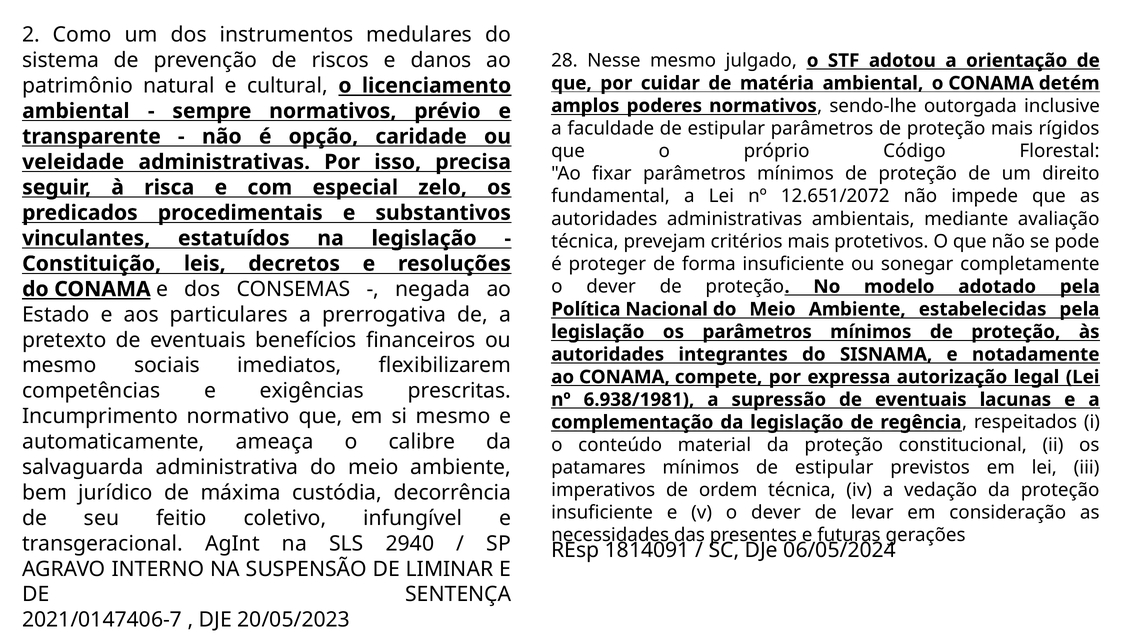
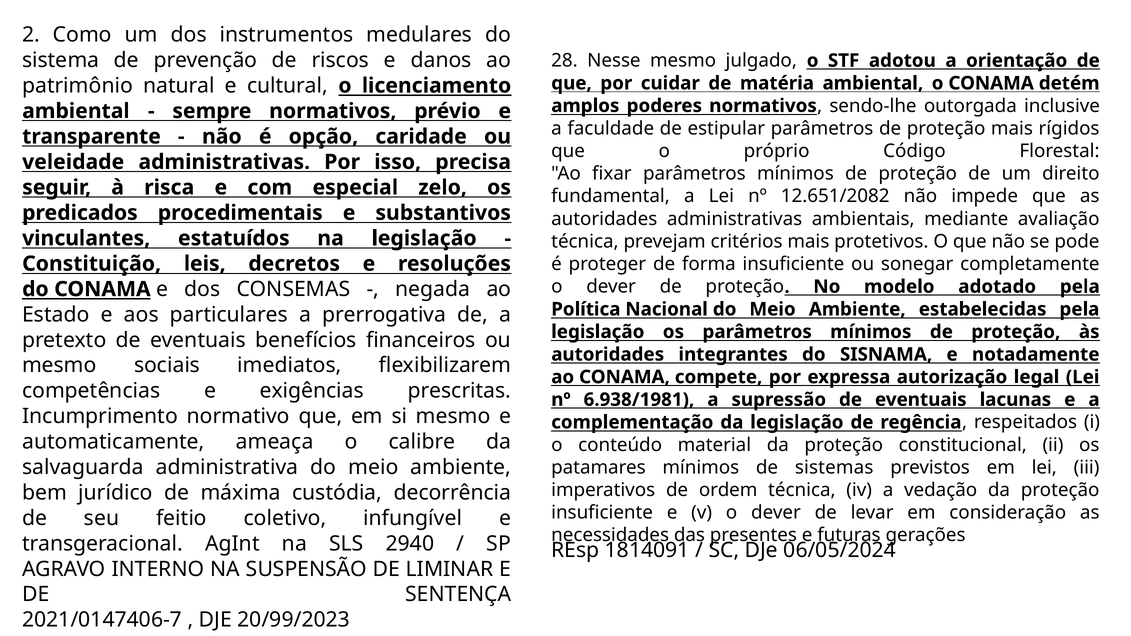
12.651/2072: 12.651/2072 -> 12.651/2082 (835, 196)
mínimos de estipular: estipular -> sistemas (834, 468)
20/05/2023: 20/05/2023 -> 20/99/2023 (294, 620)
